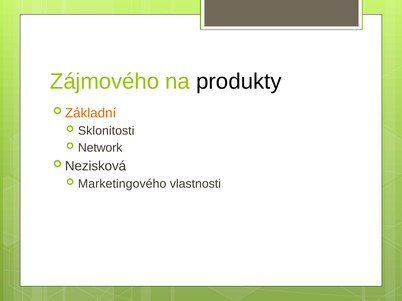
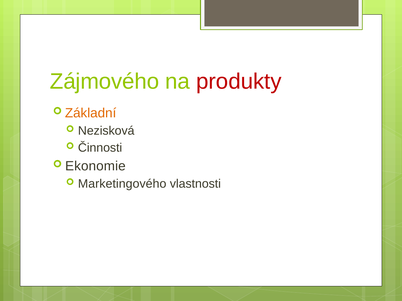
produkty colour: black -> red (239, 82)
Sklonitosti: Sklonitosti -> Nezisková (106, 131)
Network: Network -> Činnosti (100, 148)
Nezisková: Nezisková -> Ekonomie (95, 166)
